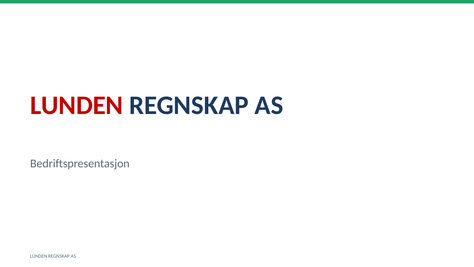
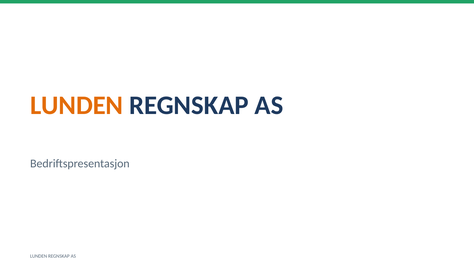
LUNDEN colour: red -> orange (77, 105)
